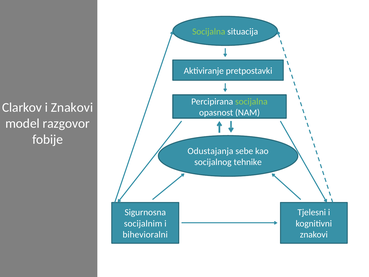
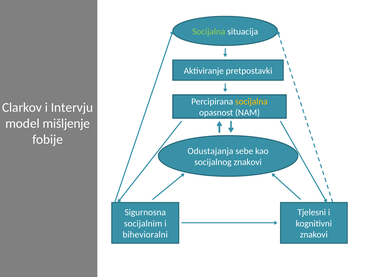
socijalna colour: light green -> yellow (251, 102)
i Znakovi: Znakovi -> Intervju (72, 107)
razgovor: razgovor -> mišljenje (66, 123)
socijalnog tehnike: tehnike -> znakovi (248, 162)
